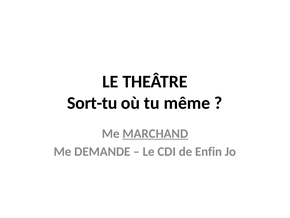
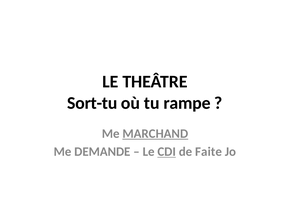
même: même -> rampe (187, 103)
CDI underline: none -> present (167, 151)
Enfin: Enfin -> Faite (209, 151)
